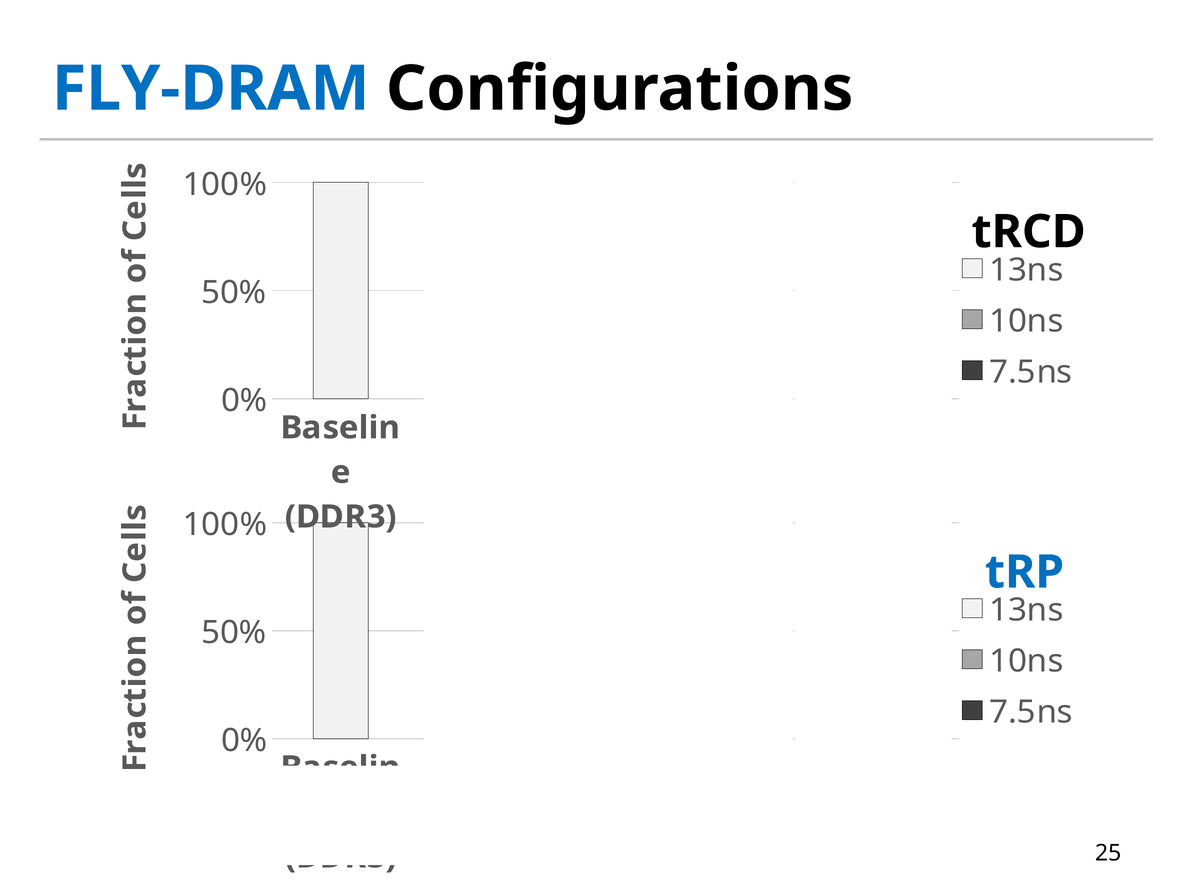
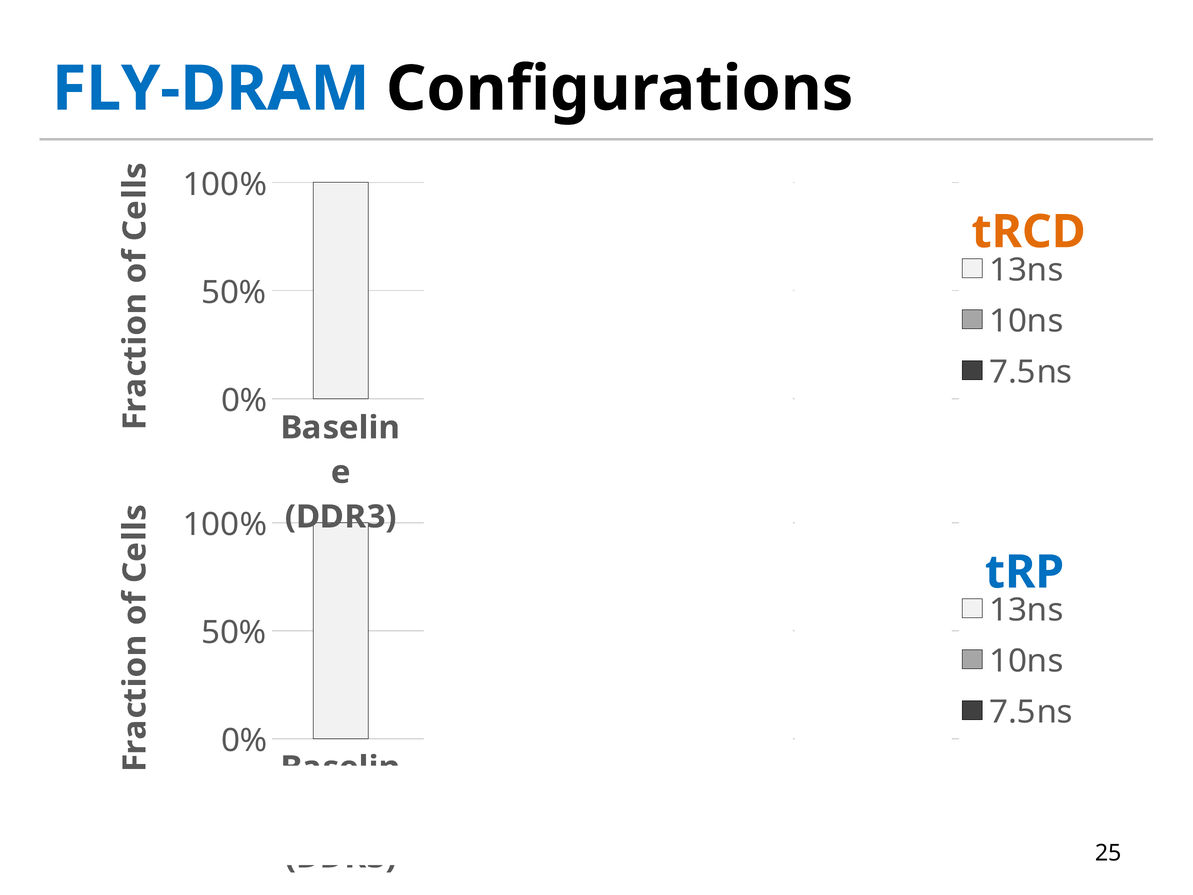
tRCD colour: black -> orange (1029, 232)
